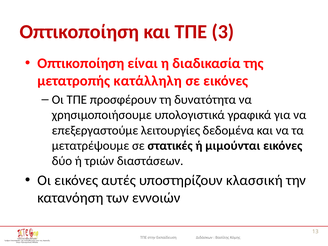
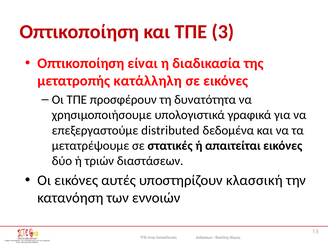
λειτουργίες: λειτουργίες -> distributed (170, 130)
μιμούνται: μιμούνται -> απαιτείται (233, 146)
